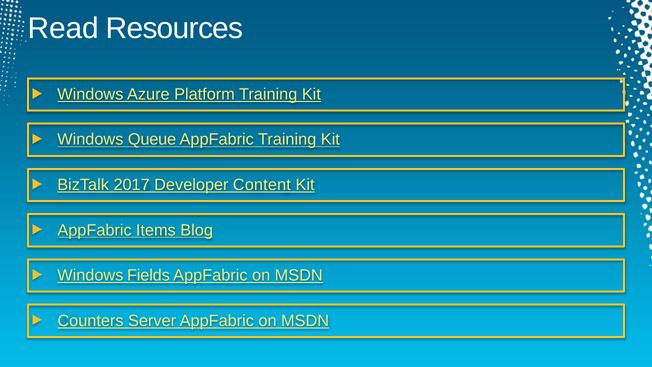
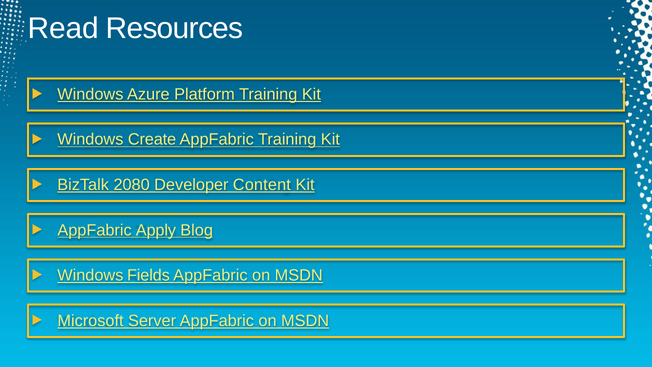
Queue: Queue -> Create (152, 140)
2017: 2017 -> 2080 (132, 185)
Items: Items -> Apply (156, 230)
Counters: Counters -> Microsoft (90, 321)
